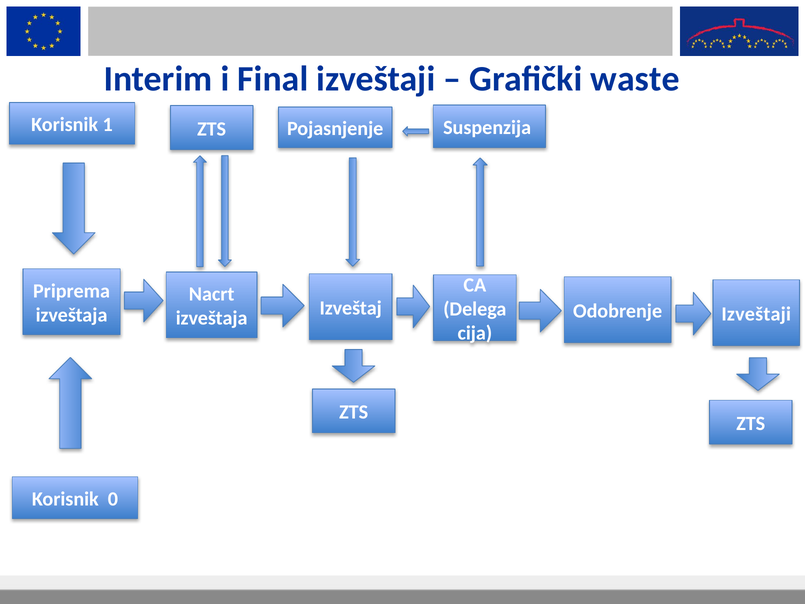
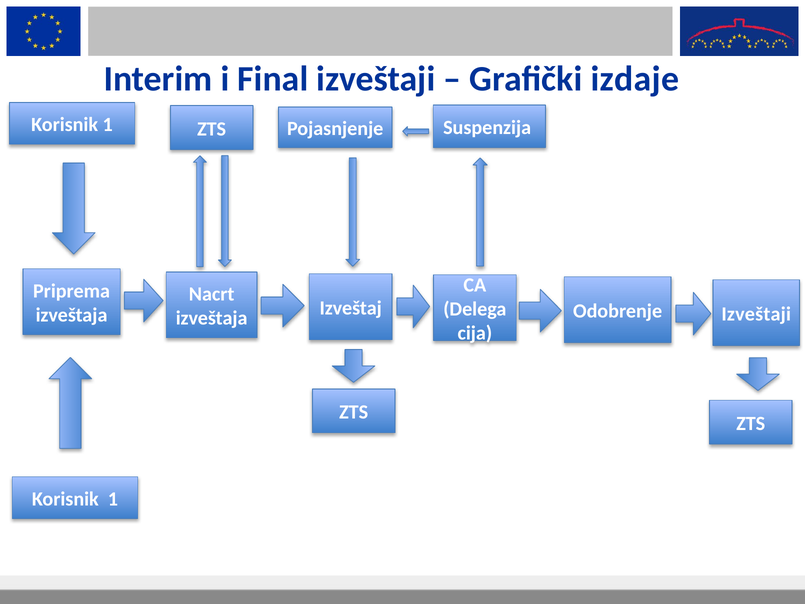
waste: waste -> izdaje (635, 79)
0: 0 -> 1 (113, 499)
